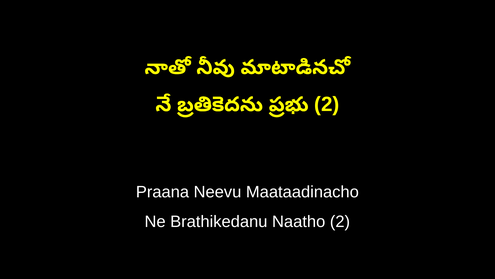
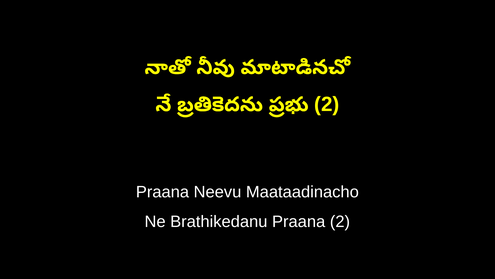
Brathikedanu Naatho: Naatho -> Praana (299, 221)
